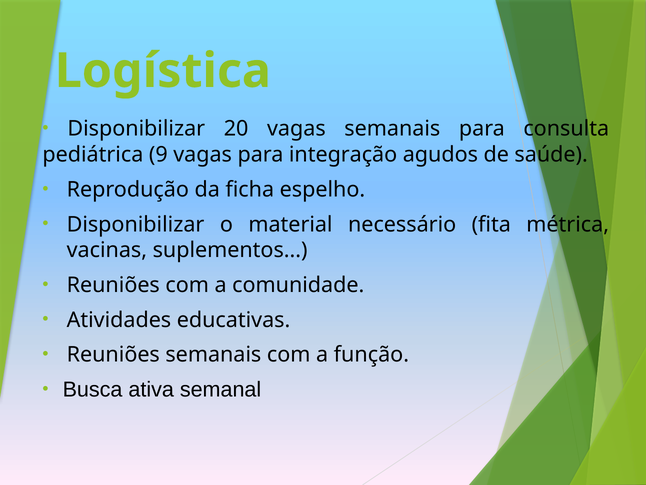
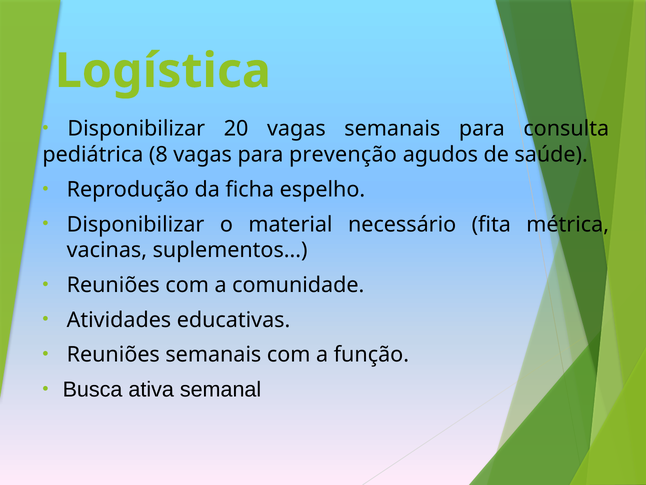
9: 9 -> 8 (158, 155)
integração: integração -> prevenção (343, 155)
